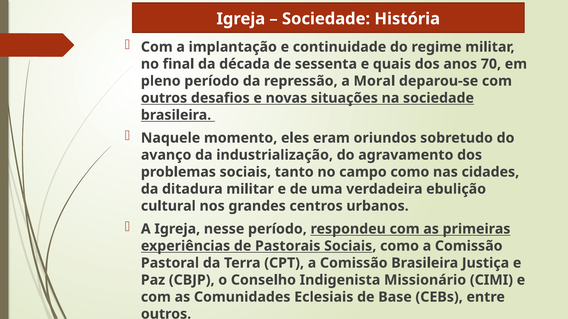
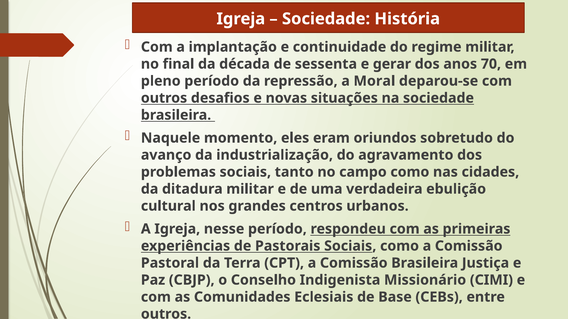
quais: quais -> gerar (392, 64)
